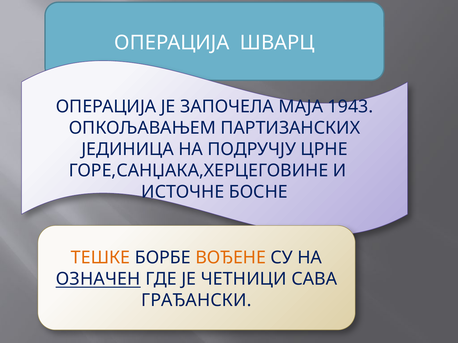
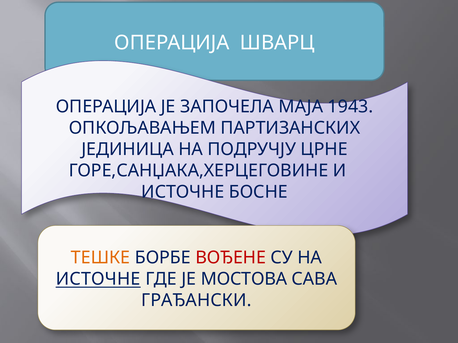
ВОЂЕНЕ colour: orange -> red (231, 258)
ОЗНАЧЕН: ОЗНАЧЕН -> ИСТОЧНЕ (98, 279)
ЧЕТНИЦИ: ЧЕТНИЦИ -> МОСТОВА (244, 279)
